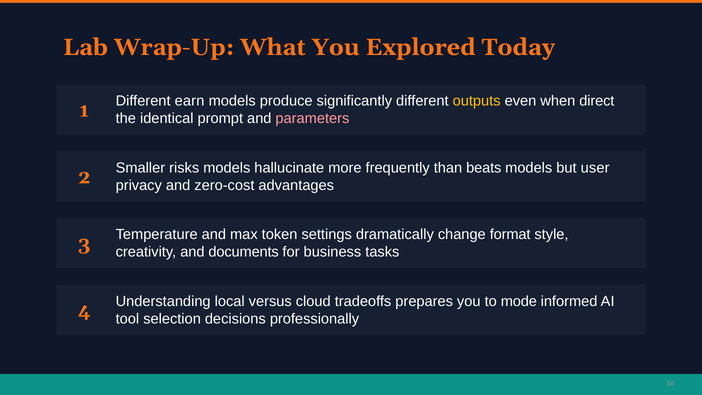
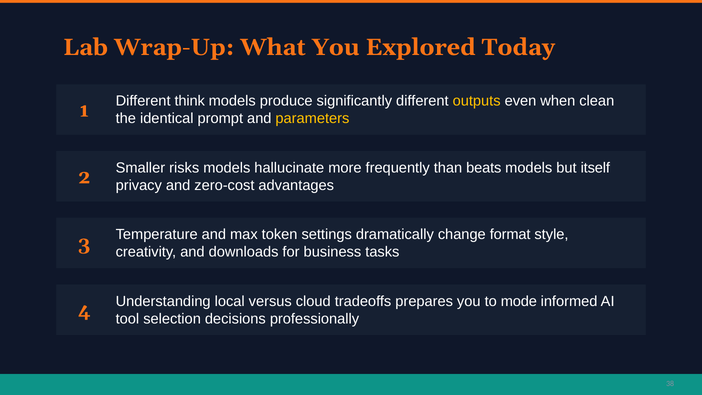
earn: earn -> think (190, 101)
direct: direct -> clean (597, 101)
parameters colour: pink -> yellow (312, 119)
user: user -> itself (595, 168)
documents: documents -> downloads (244, 252)
